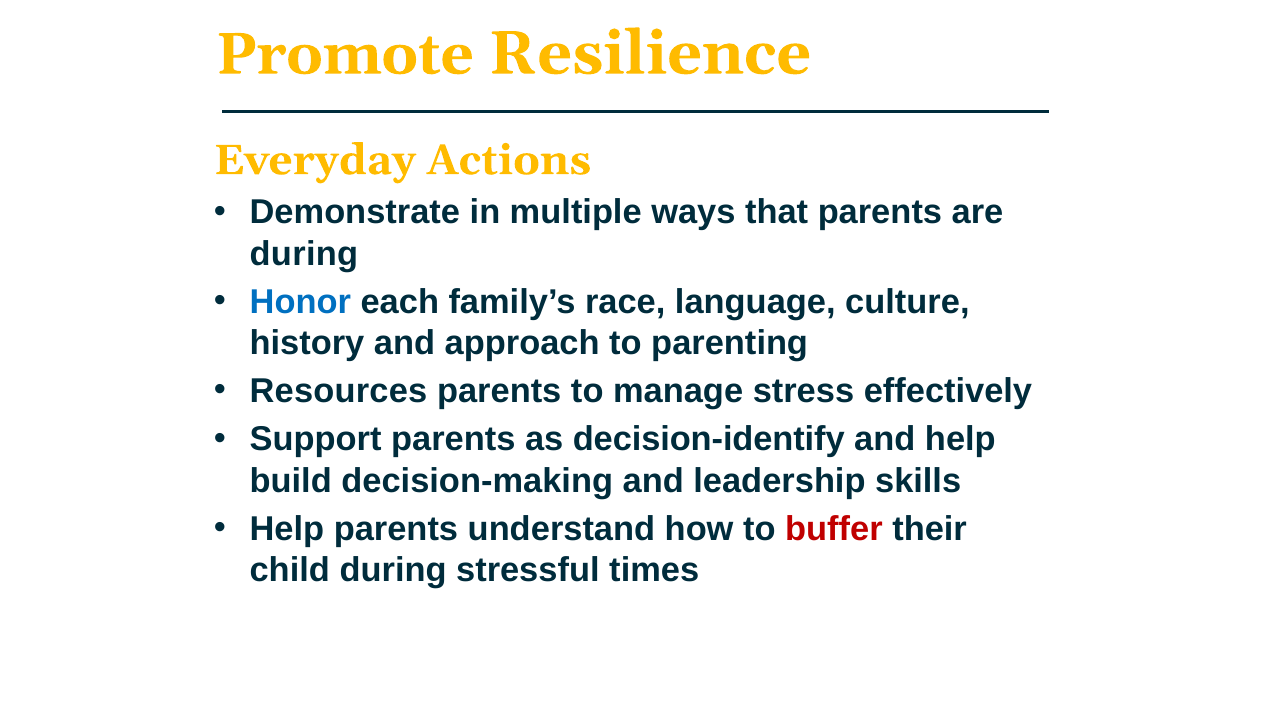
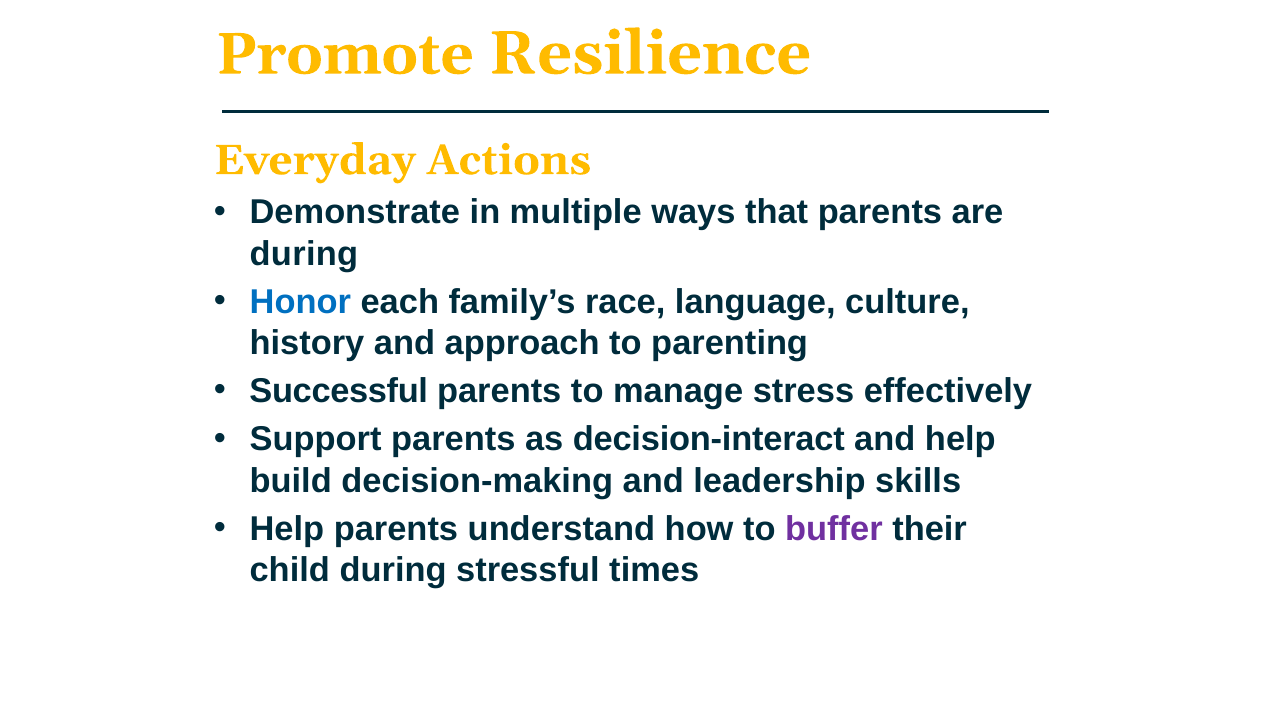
Resources: Resources -> Successful (339, 391)
decision-identify: decision-identify -> decision-interact (709, 440)
buffer colour: red -> purple (834, 529)
